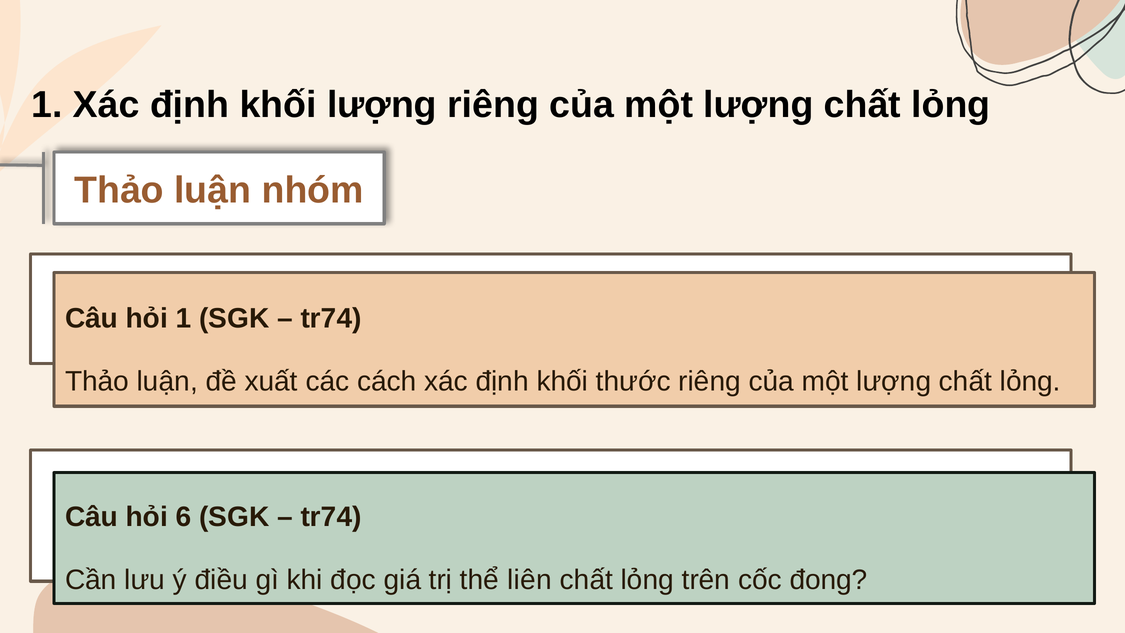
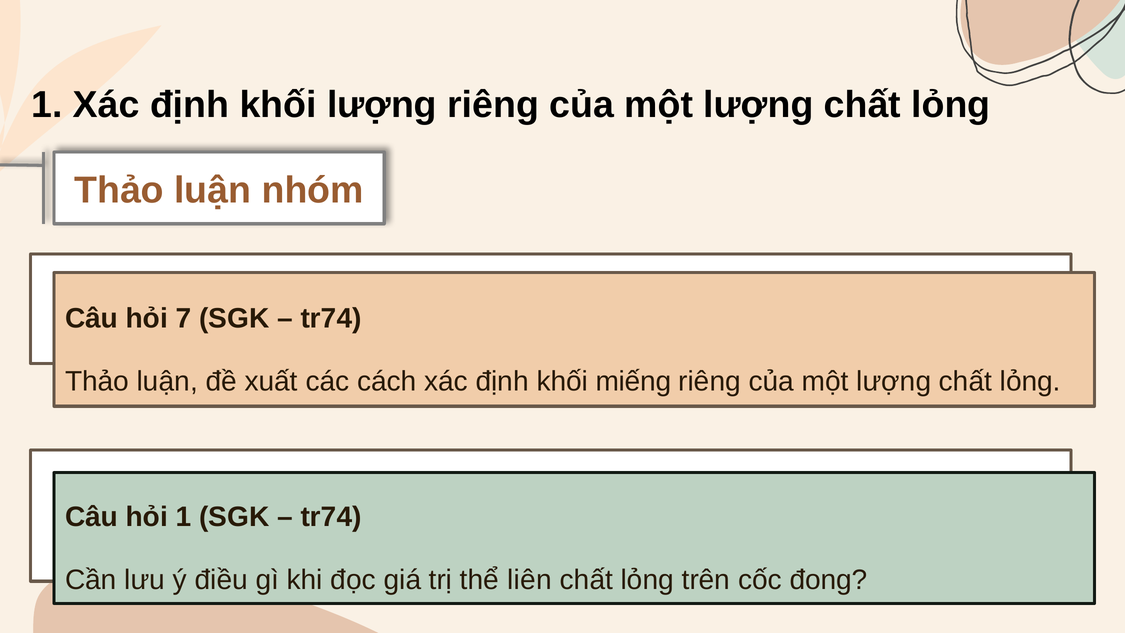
hỏi 1: 1 -> 7 (184, 318)
thước: thước -> miếng (633, 381)
hỏi 6: 6 -> 1 (184, 517)
